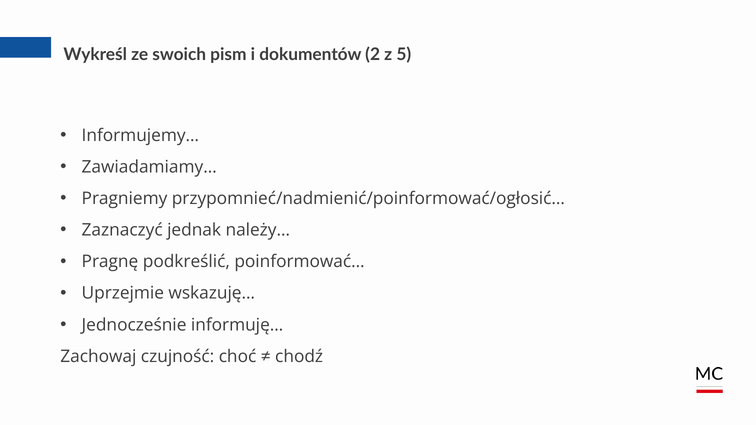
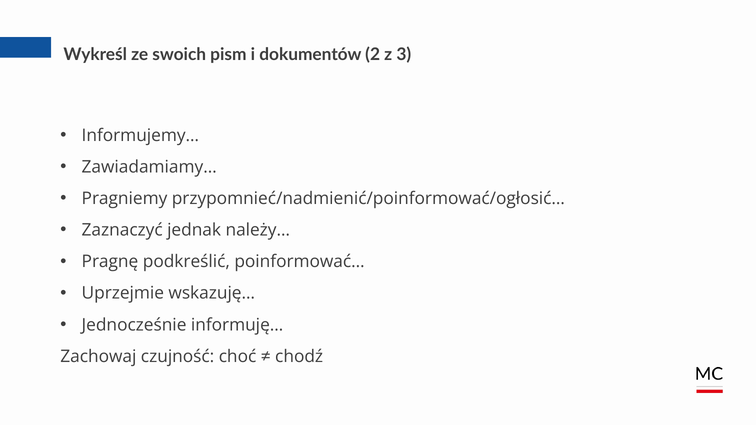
5: 5 -> 3 (404, 54)
